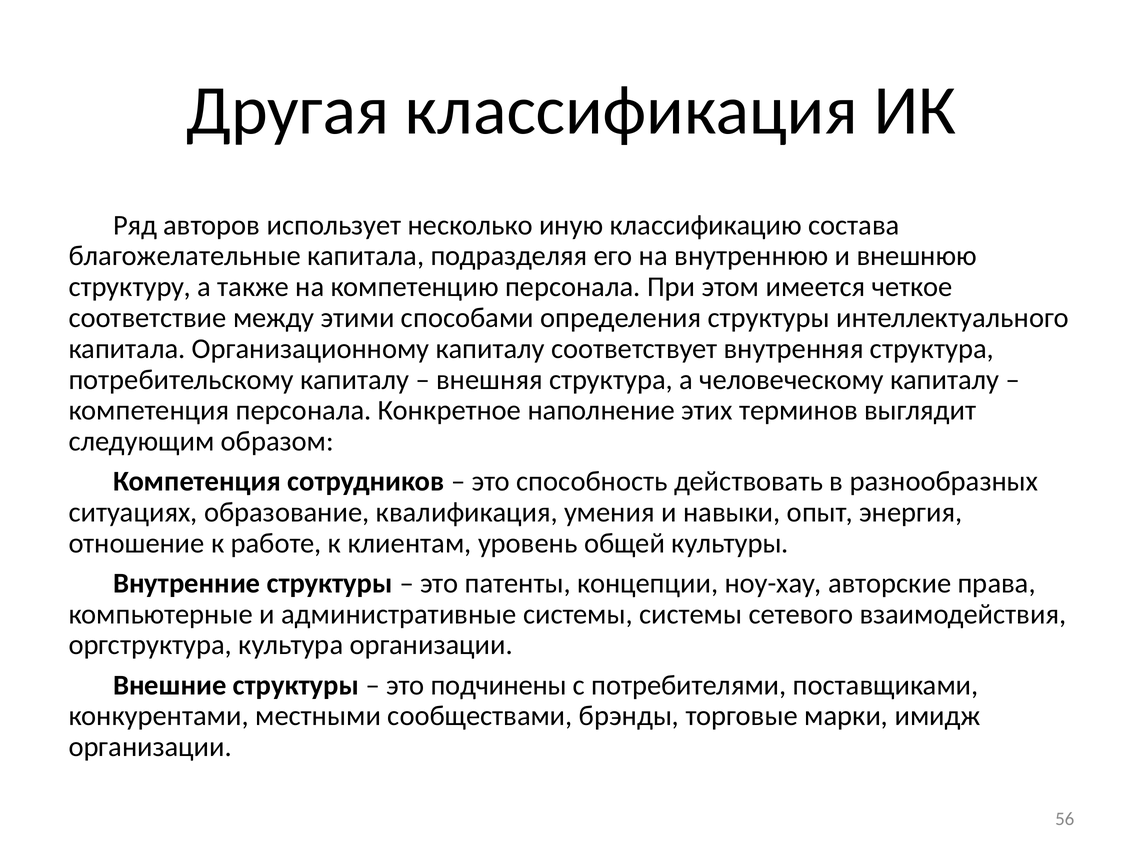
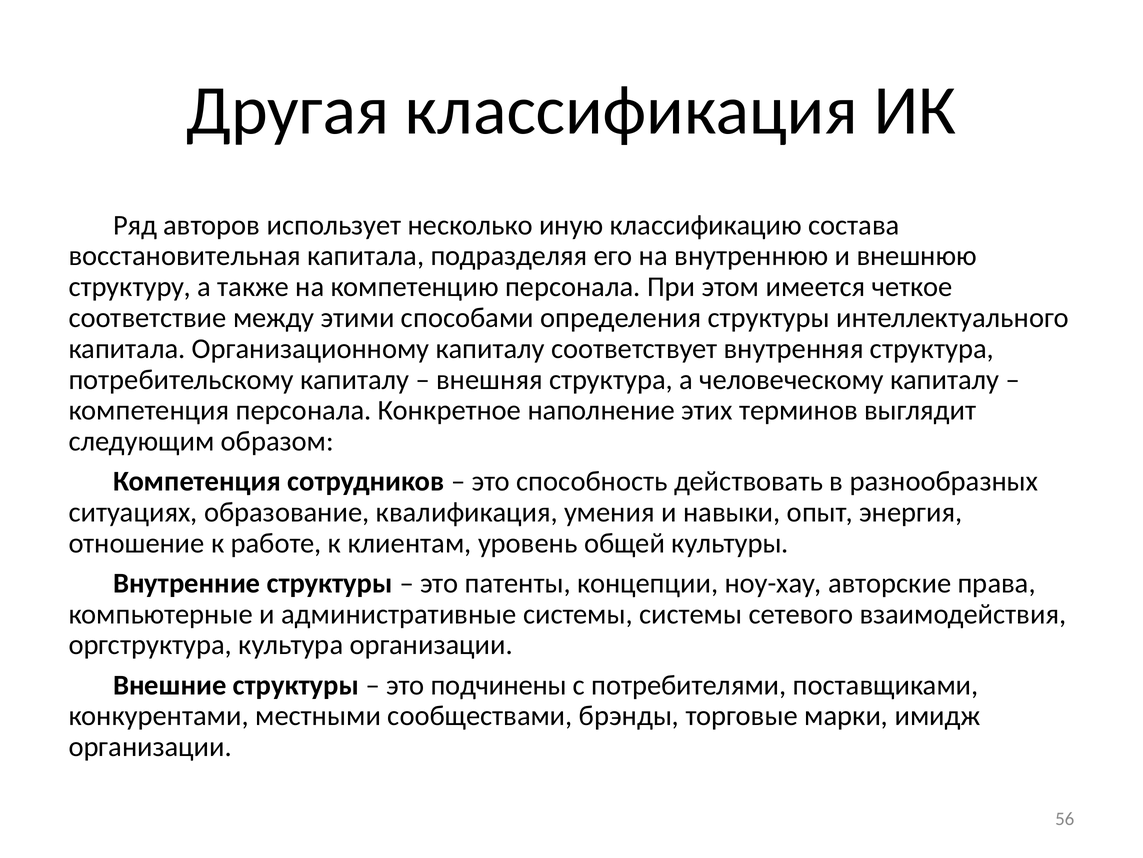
благожелательные: благожелательные -> восстановительная (185, 256)
